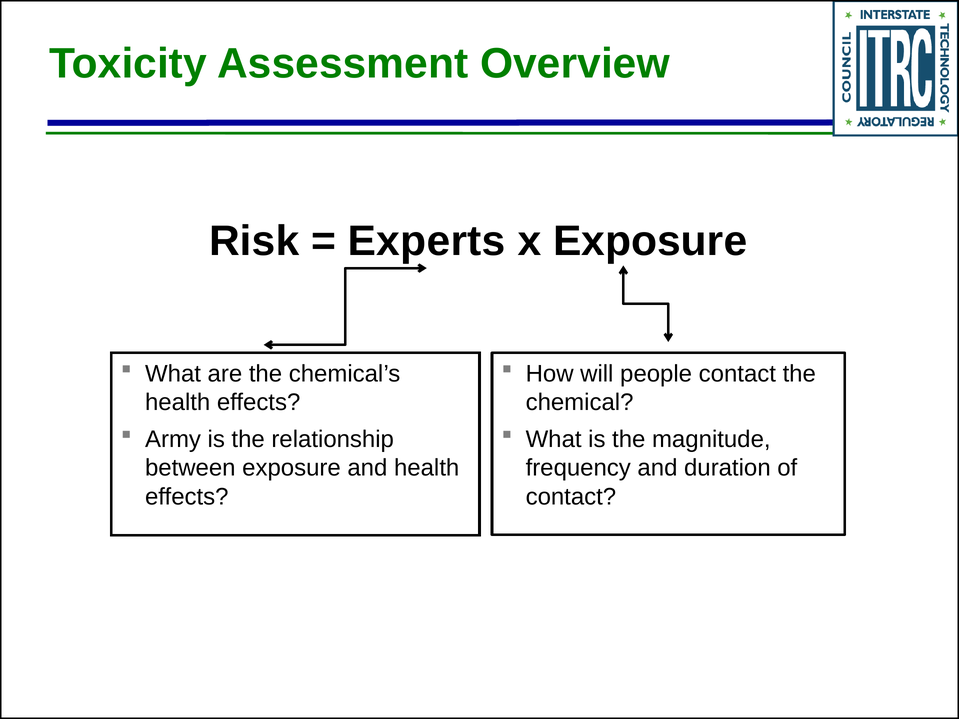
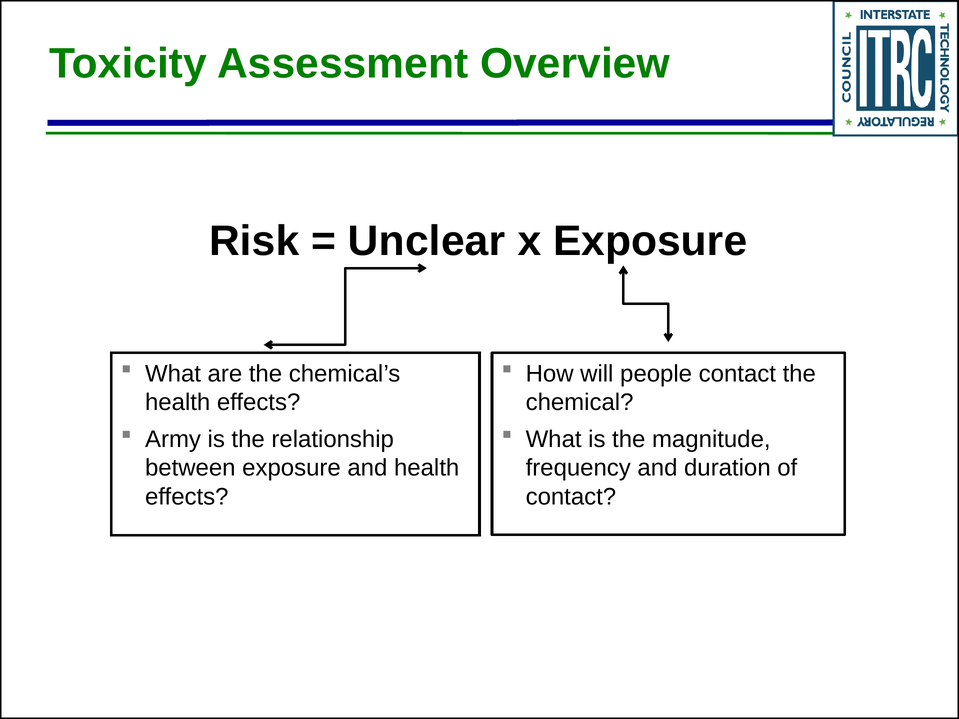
Experts: Experts -> Unclear (427, 241)
